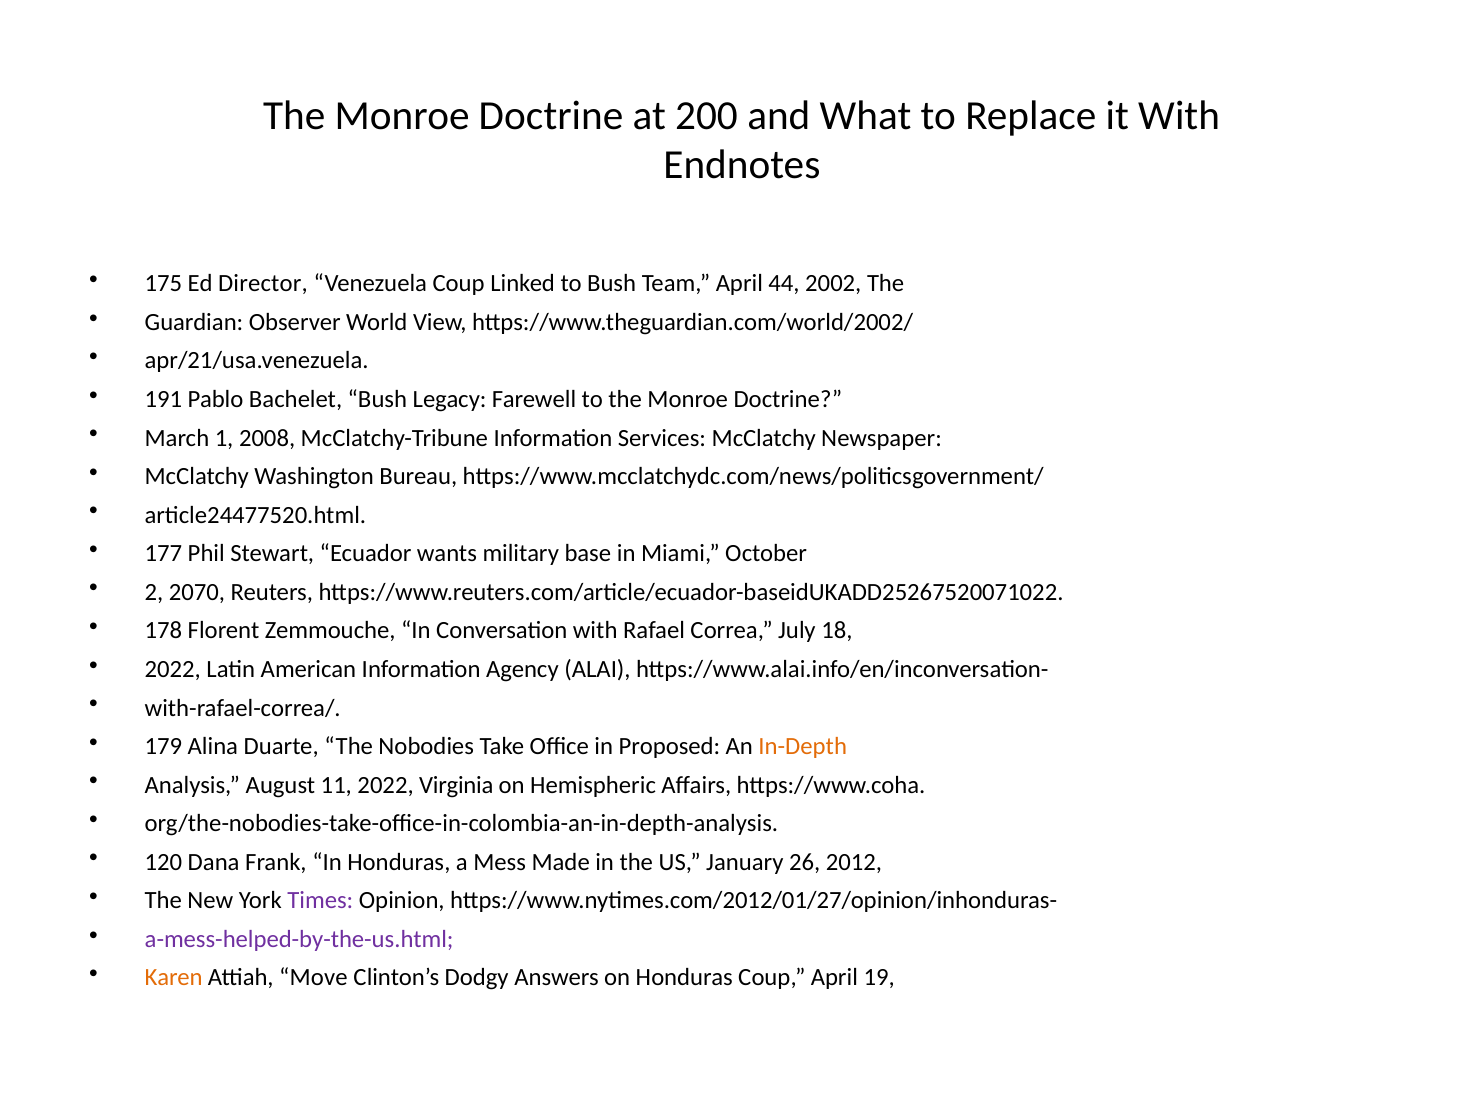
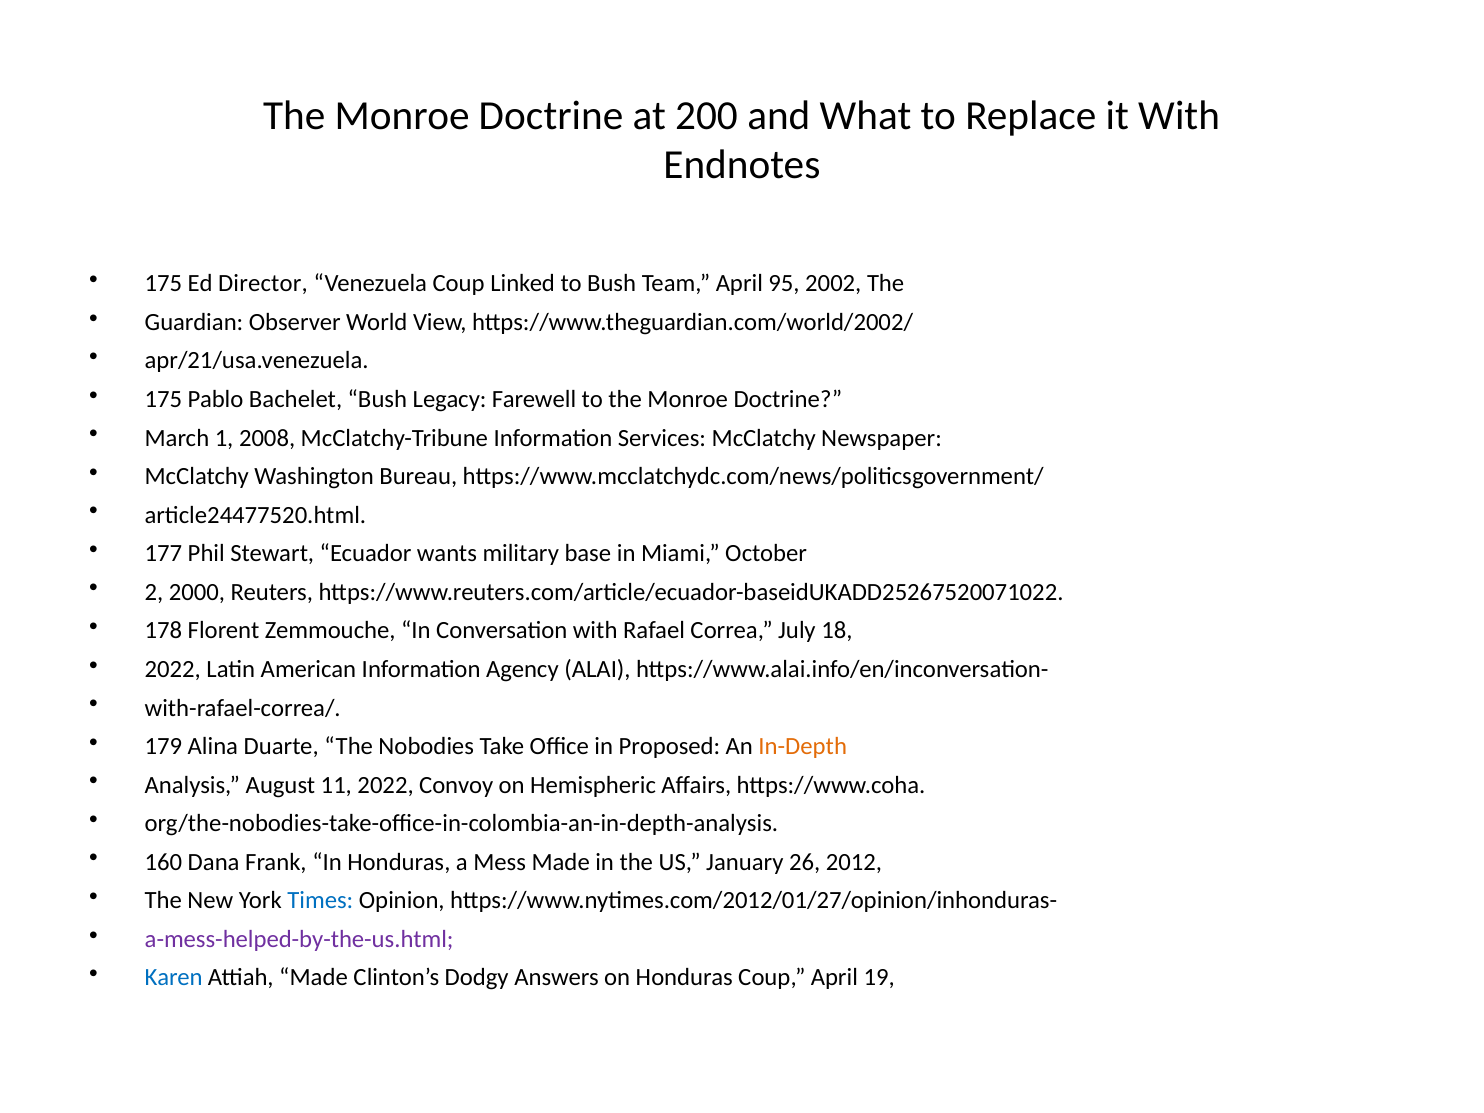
44: 44 -> 95 (784, 284)
191: 191 -> 175 (163, 399)
2070: 2070 -> 2000 (197, 592)
Virginia: Virginia -> Convoy (456, 785)
120: 120 -> 160 (163, 862)
Times colour: purple -> blue (320, 901)
Karen colour: orange -> blue (174, 978)
Attiah Move: Move -> Made (314, 978)
